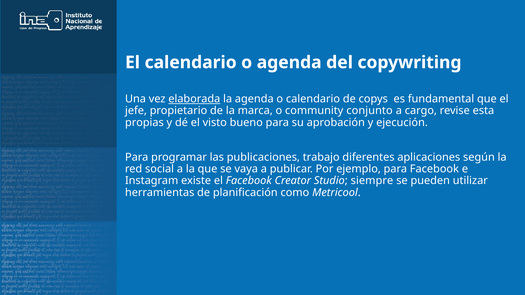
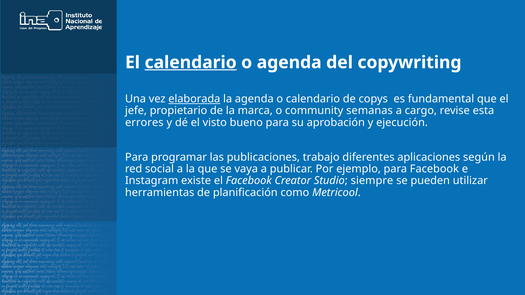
calendario underline: none -> present (191, 62)
conjunto: conjunto -> semanas (370, 111)
propias: propias -> errores (144, 123)
